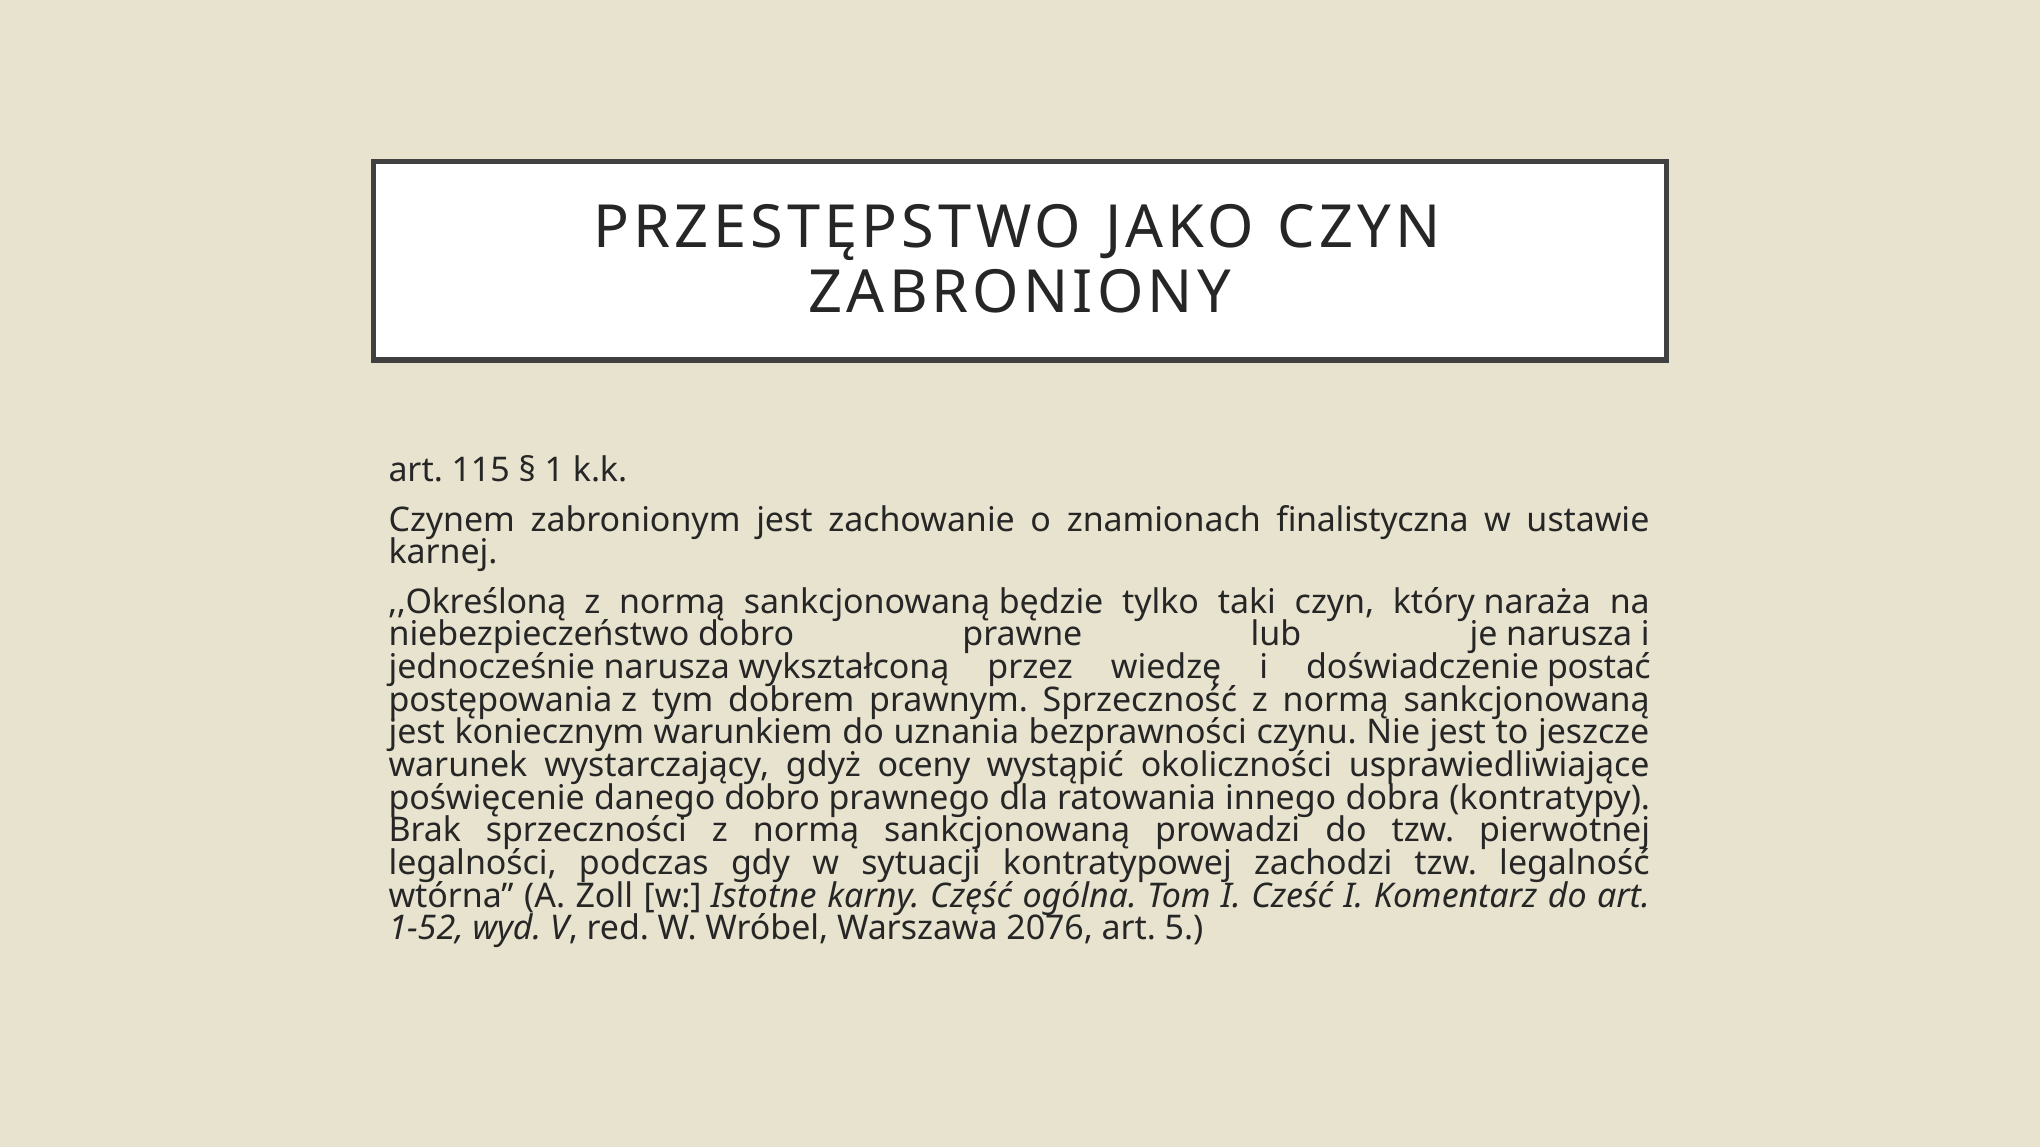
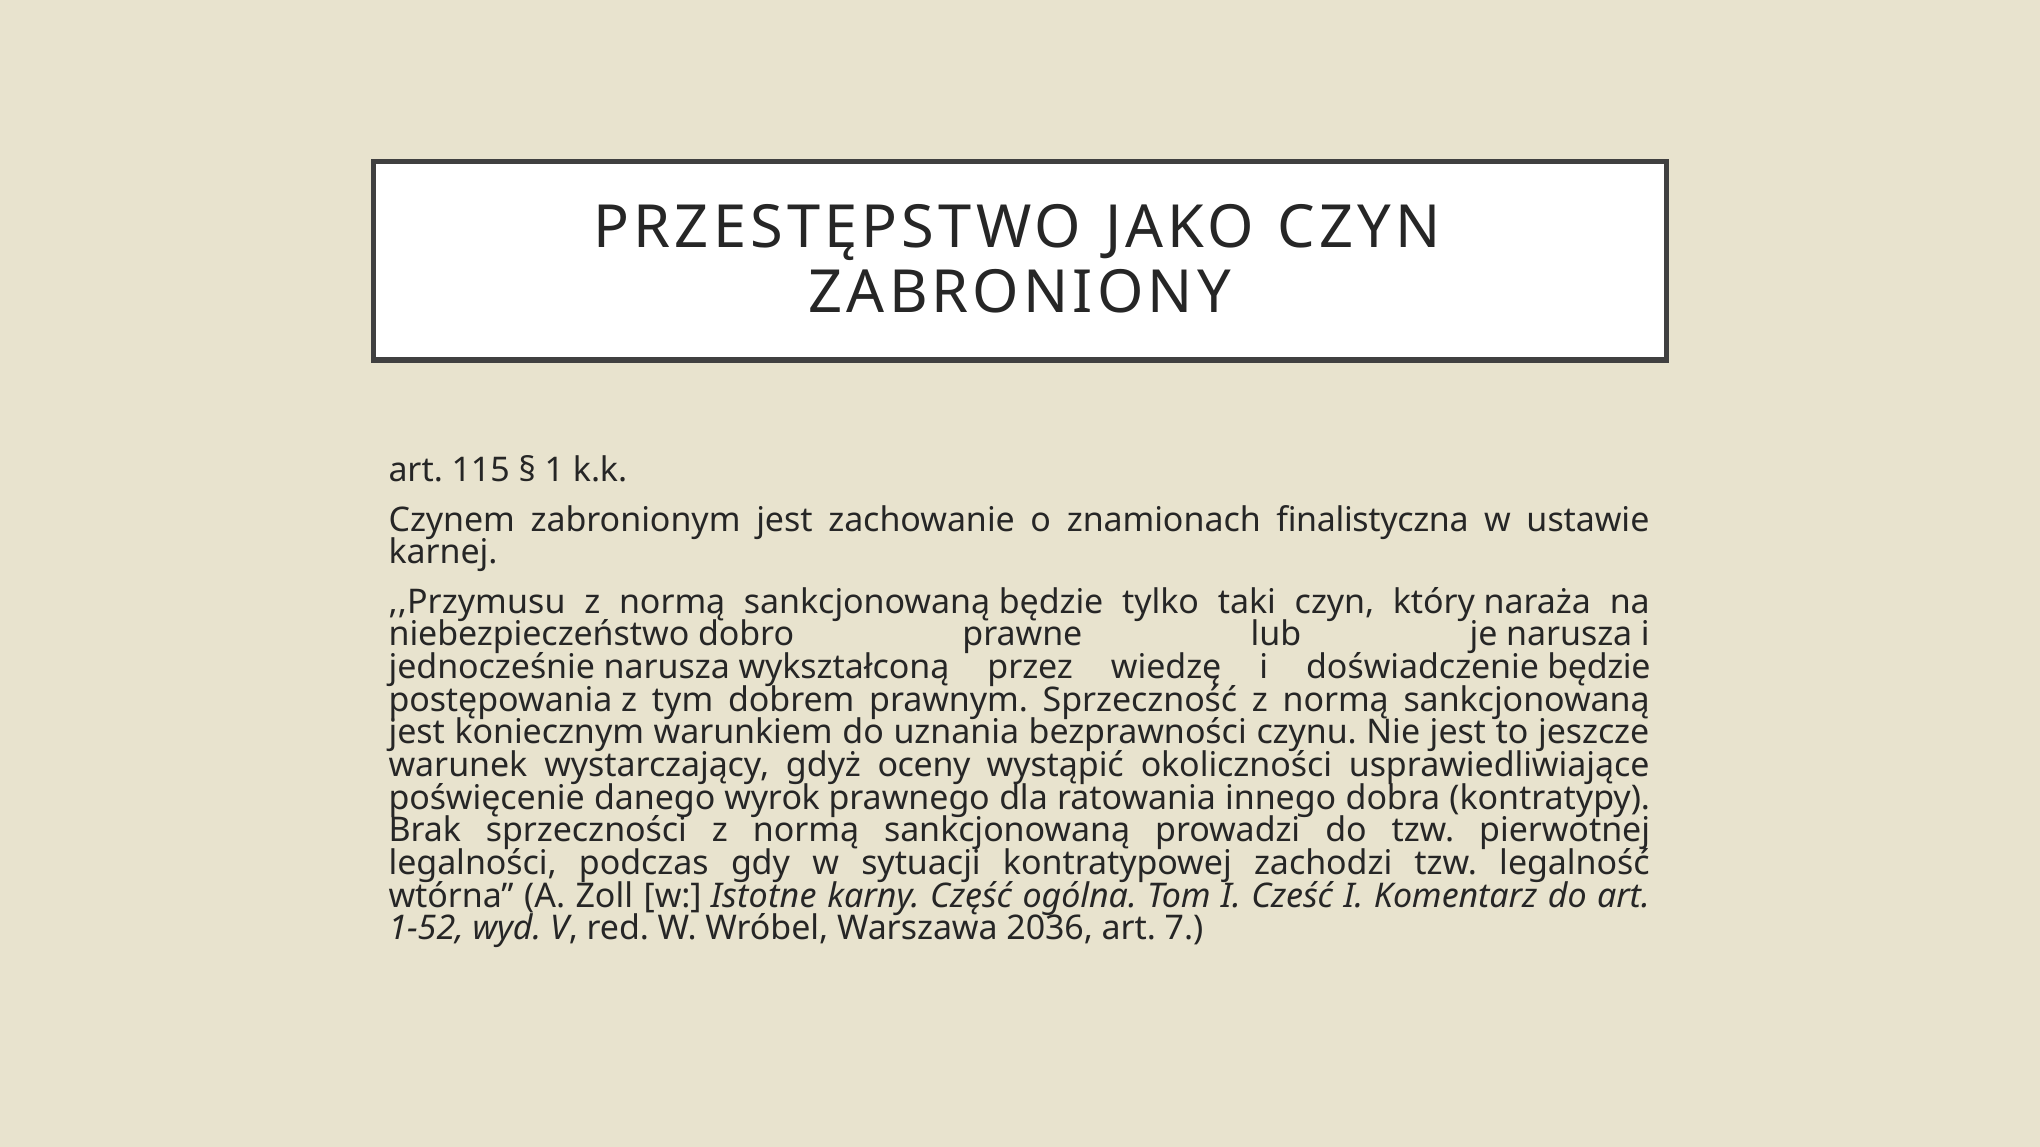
,,Określoną: ,,Określoną -> ,,Przymusu (477, 602)
doświadczenie postać: postać -> będzie (1599, 668)
danego dobro: dobro -> wyrok (772, 798)
2076: 2076 -> 2036 (1050, 929)
5: 5 -> 7 (1184, 929)
